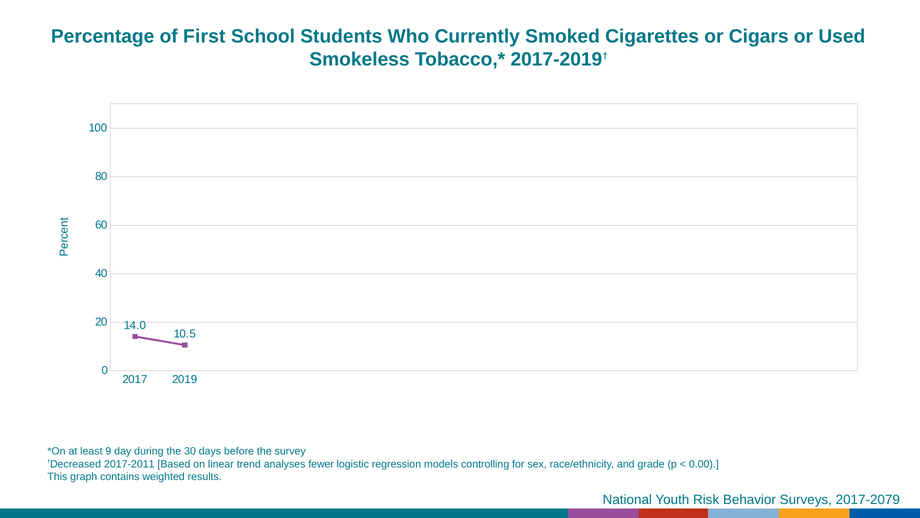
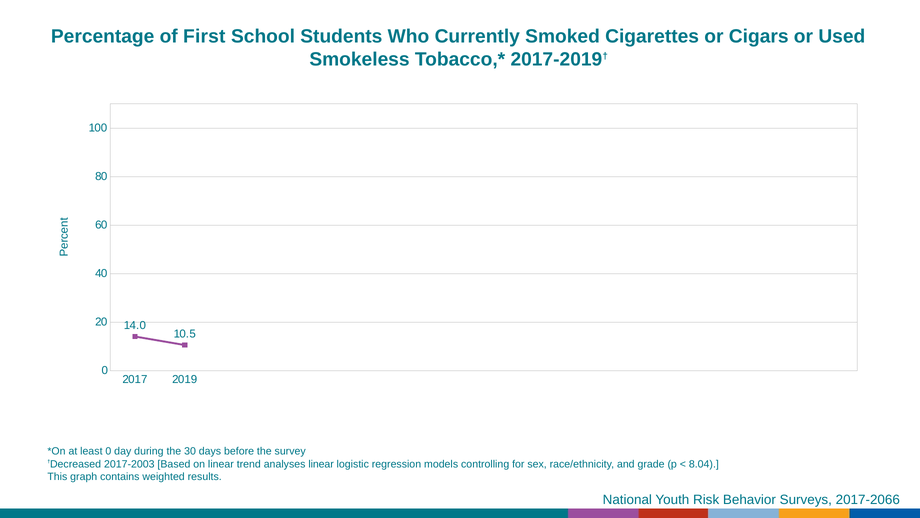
least 9: 9 -> 0 (108, 451)
2017-2011: 2017-2011 -> 2017-2003 (129, 464)
analyses fewer: fewer -> linear (321, 464)
0.00: 0.00 -> 8.04 (704, 464)
2017-2079: 2017-2079 -> 2017-2066 (868, 500)
